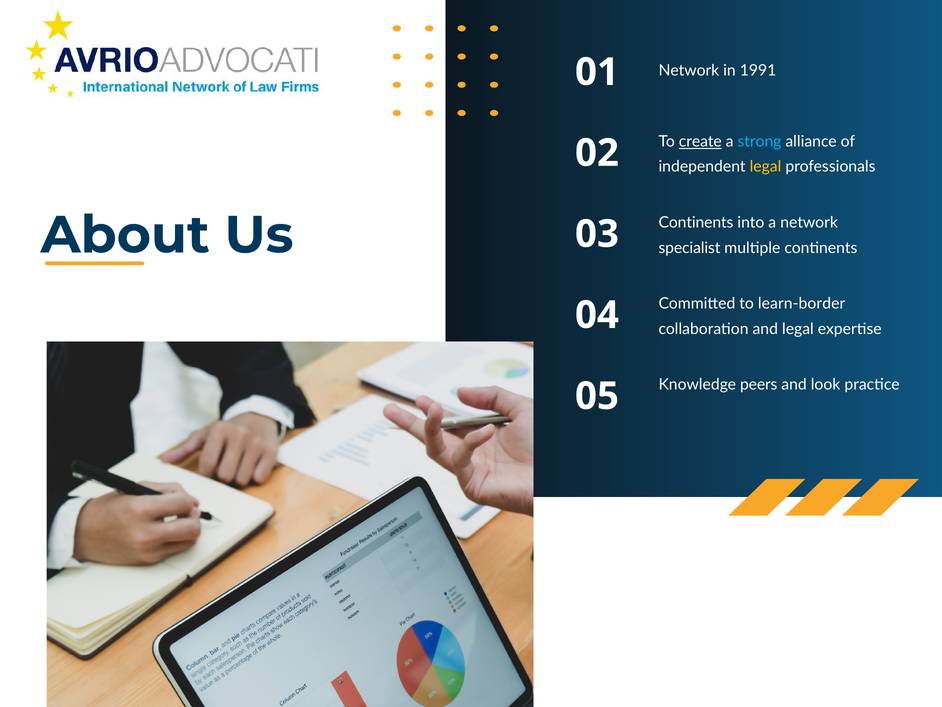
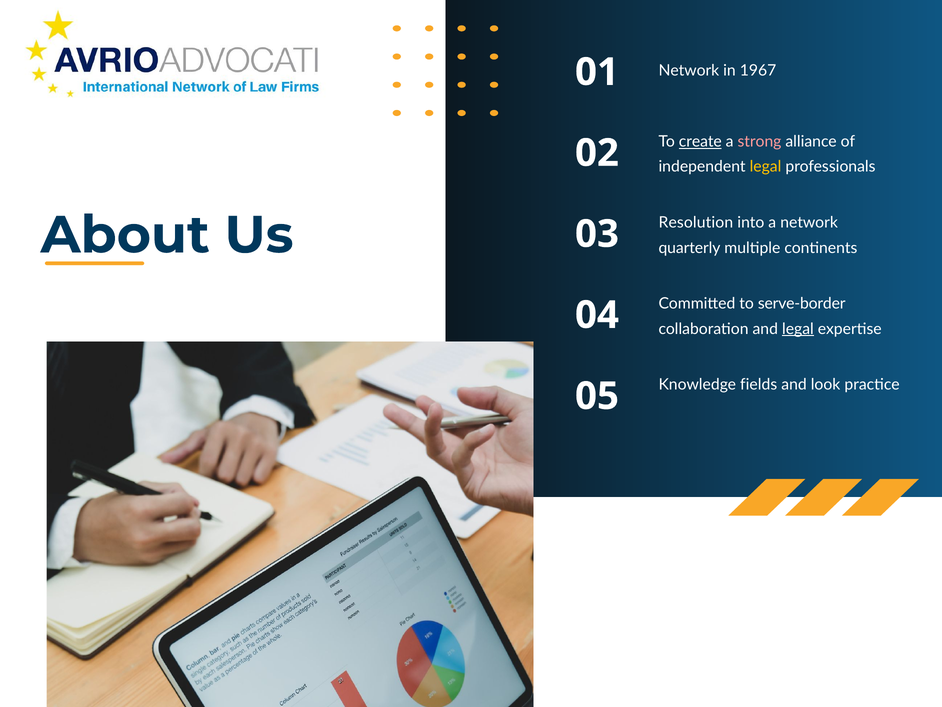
1991: 1991 -> 1967 (758, 70)
strong colour: light blue -> pink (759, 142)
Continents: Continents -> Resolution (696, 223)
specialist: specialist -> quarterly (689, 248)
learn-border: learn-border -> serve-border (802, 304)
legal underline: none -> present (798, 329)
peers: peers -> fields (759, 385)
